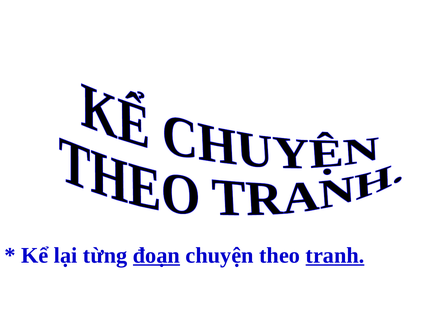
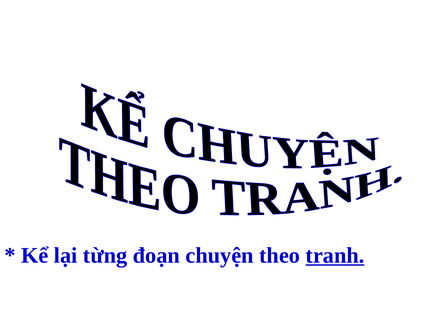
đoạn underline: present -> none (156, 255)
